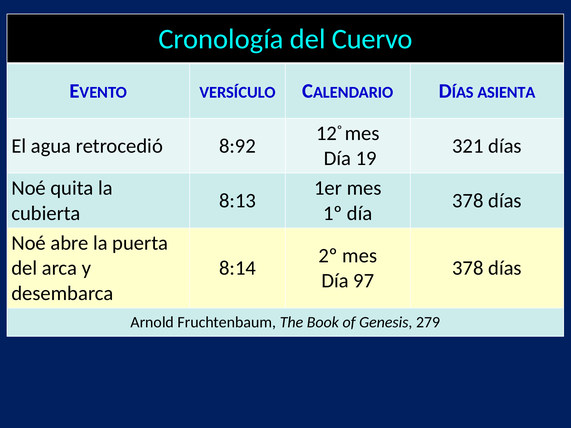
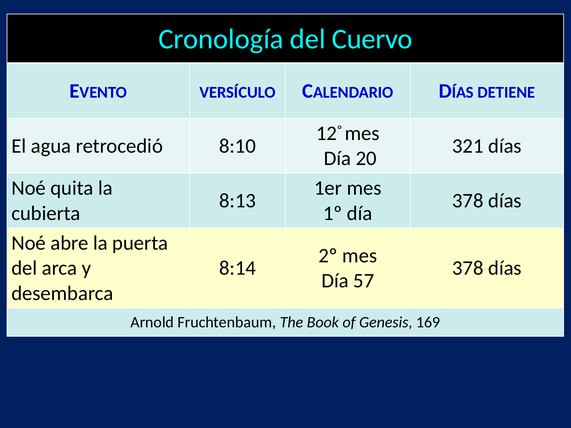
ASIENTA: ASIENTA -> DETIENE (506, 92)
8:92: 8:92 -> 8:10 (237, 146)
19: 19 -> 20 (366, 159)
97: 97 -> 57 (364, 281)
279: 279 -> 169 (428, 323)
